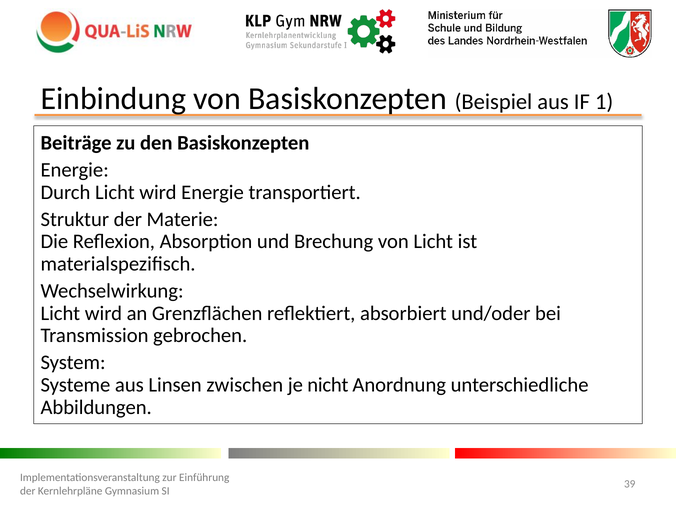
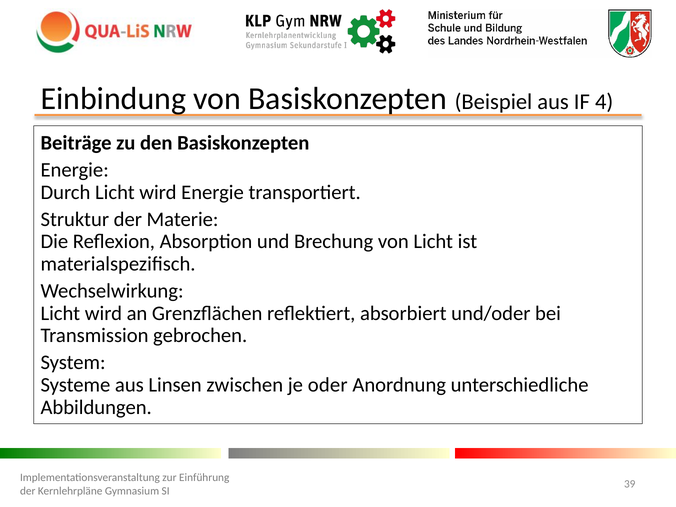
1: 1 -> 4 (604, 102)
nicht: nicht -> oder (328, 385)
